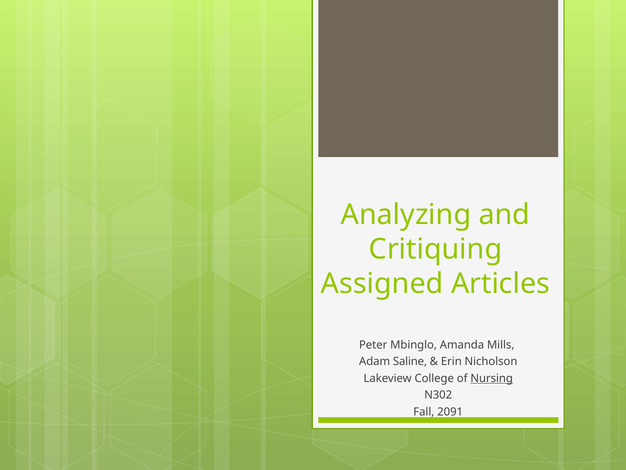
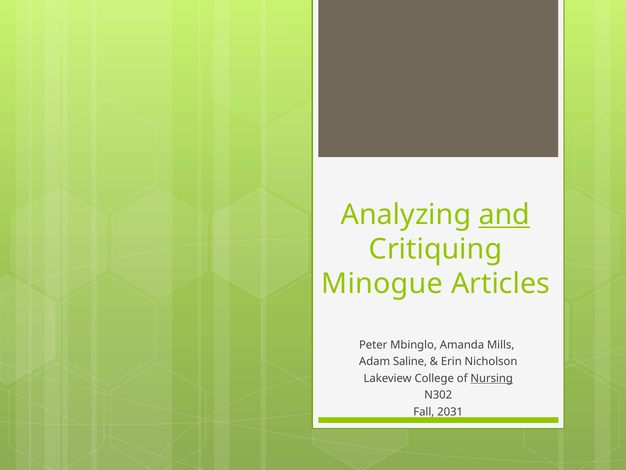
and underline: none -> present (504, 215)
Assigned: Assigned -> Minogue (382, 284)
2091: 2091 -> 2031 (450, 411)
